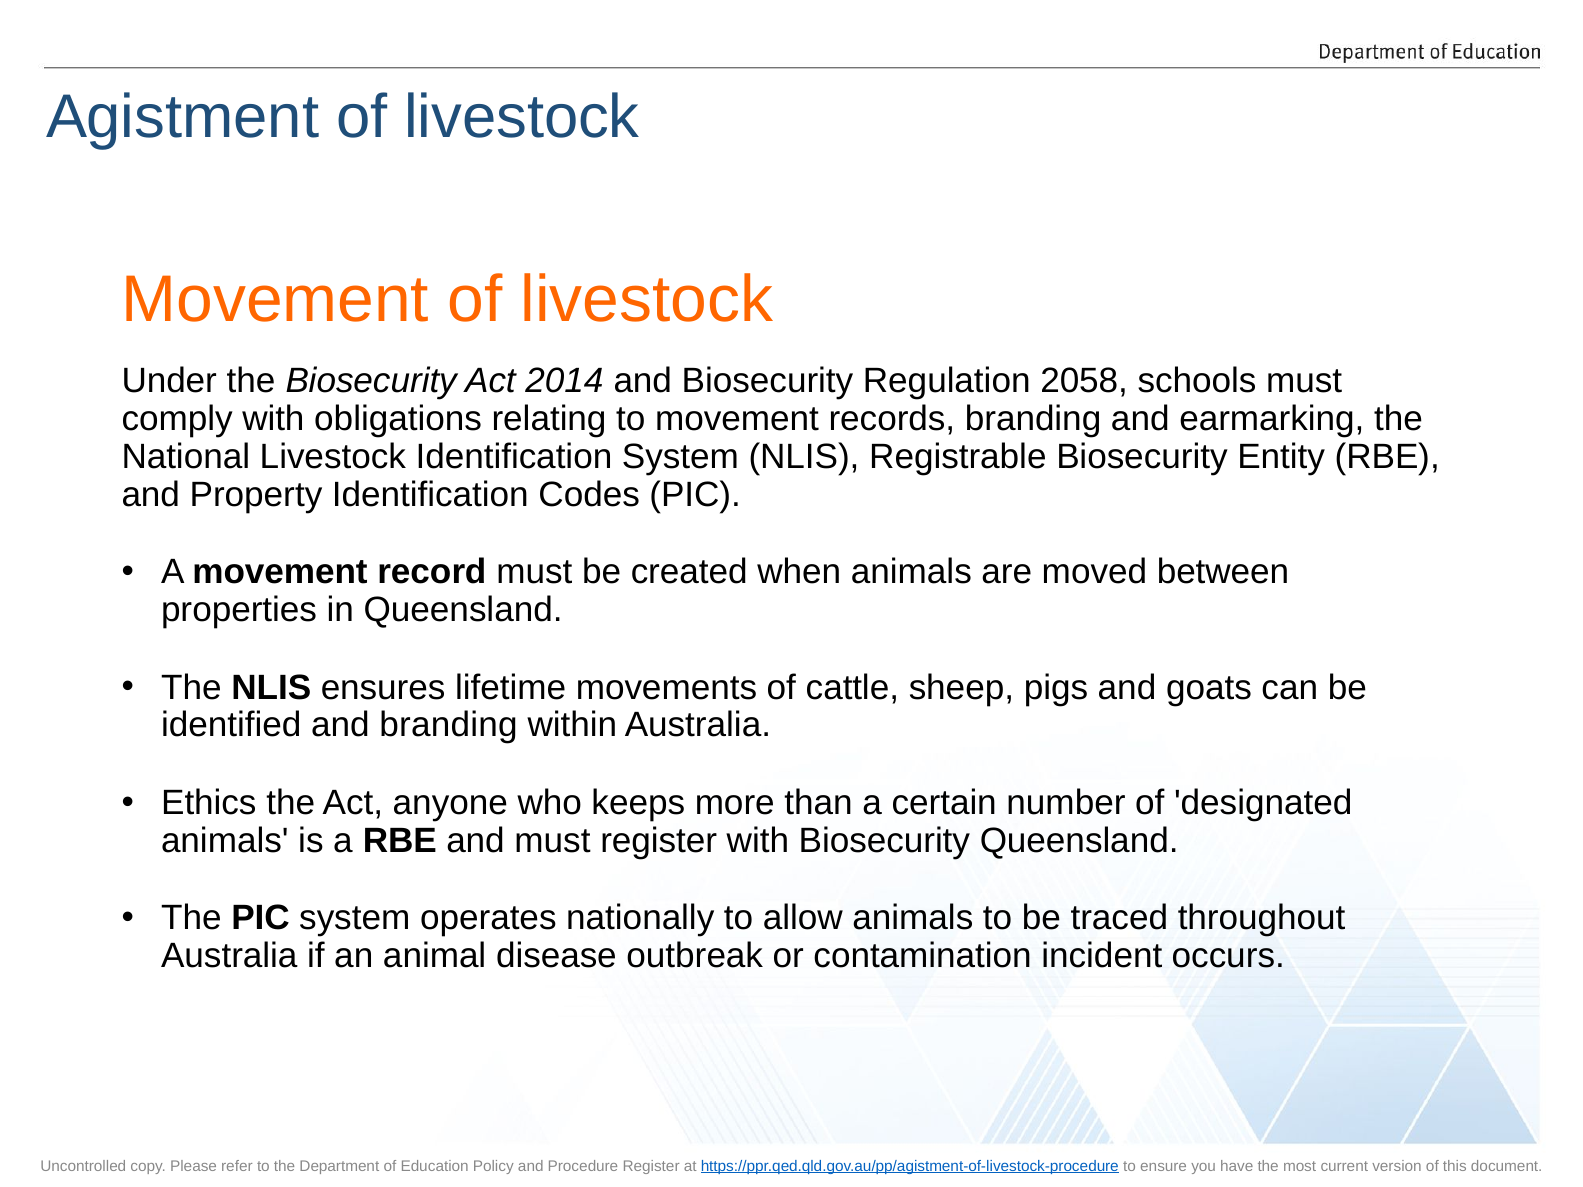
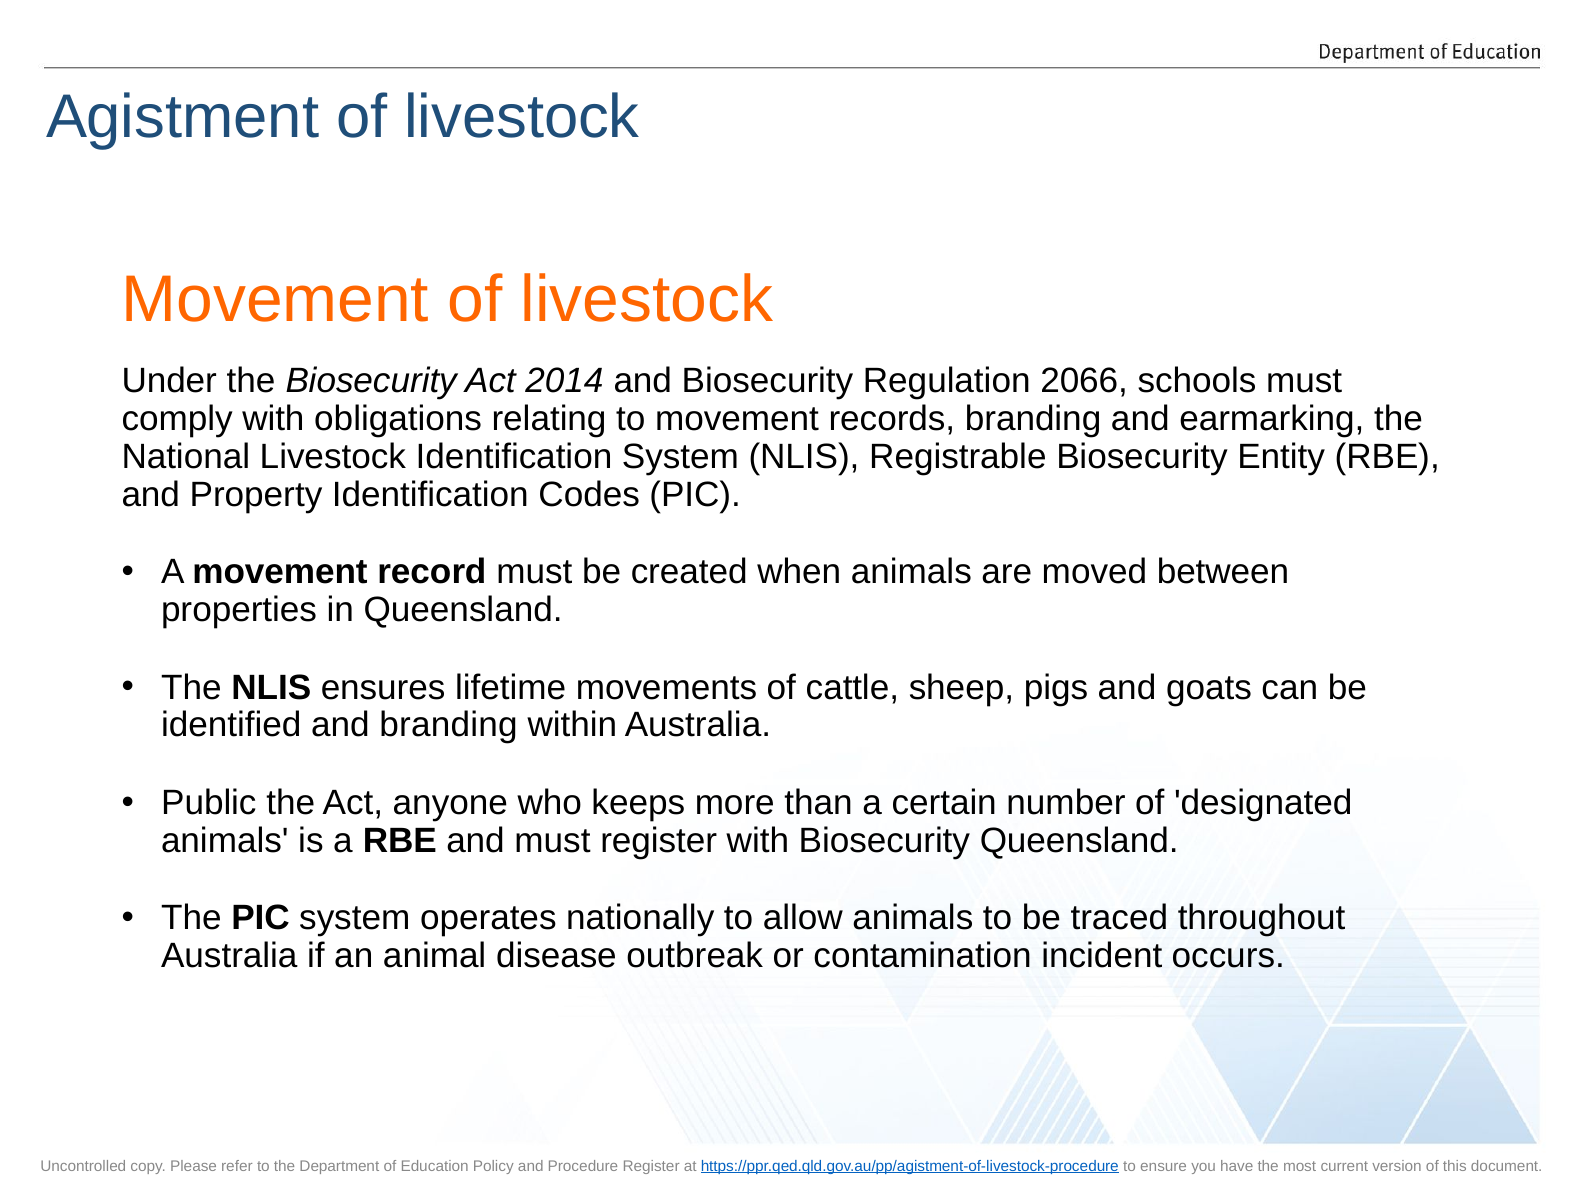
2058: 2058 -> 2066 (1084, 381)
Ethics: Ethics -> Public (209, 803)
